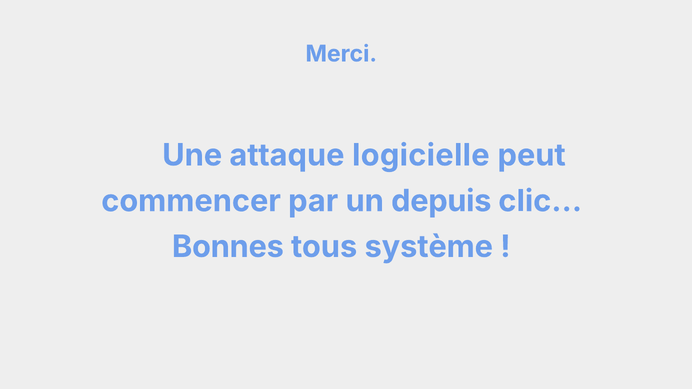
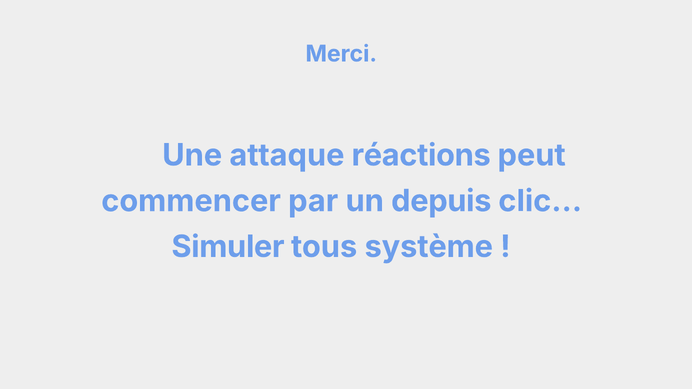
logicielle: logicielle -> réactions (421, 155)
Bonnes: Bonnes -> Simuler (228, 247)
